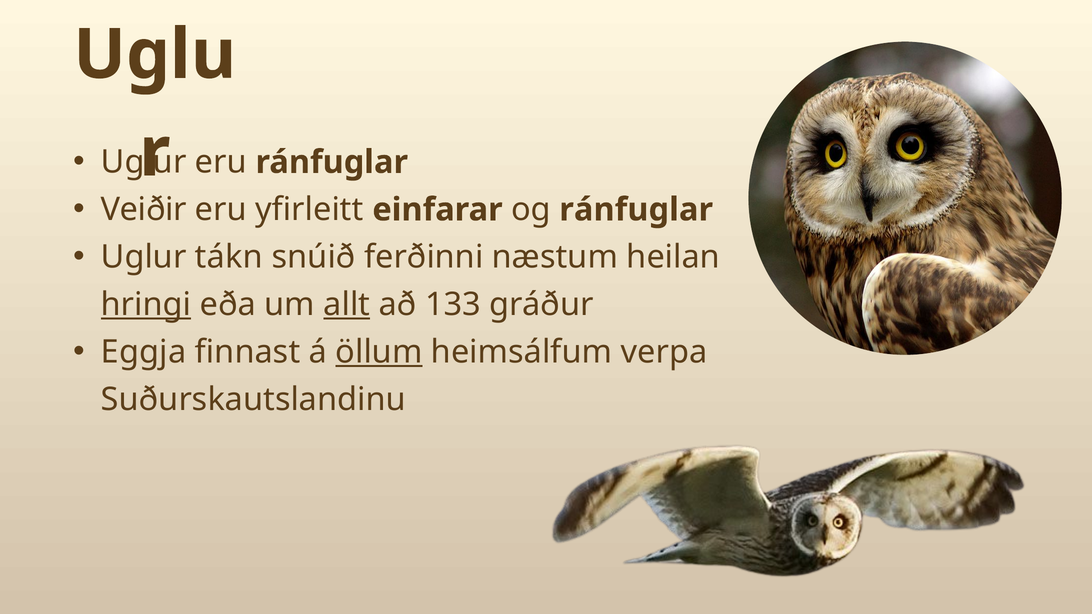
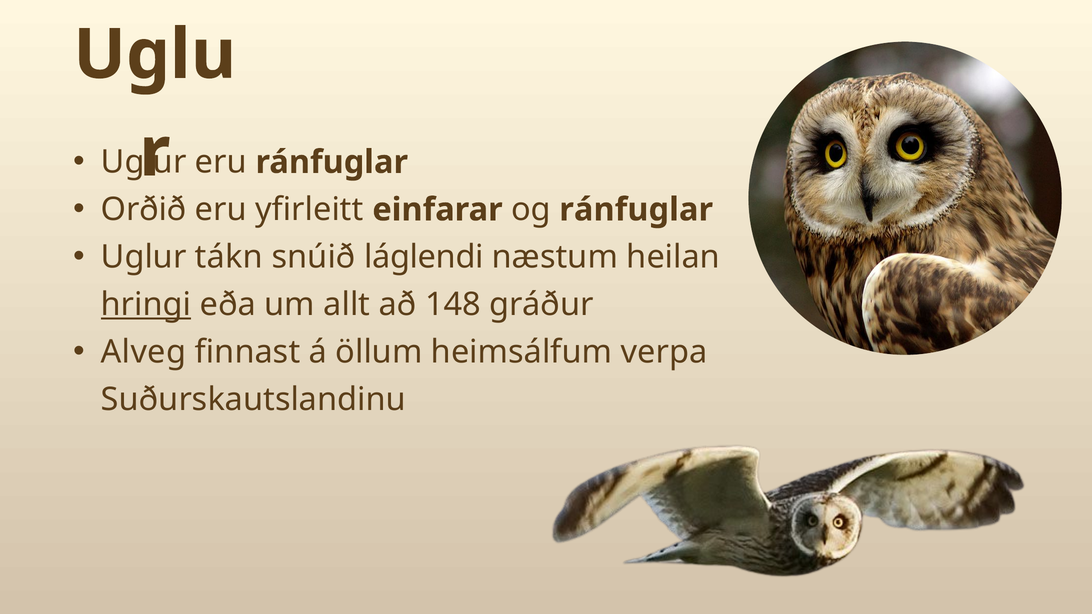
Veiðir: Veiðir -> Orðið (144, 210)
ferðinni: ferðinni -> láglendi (424, 257)
allt underline: present -> none (347, 305)
133: 133 -> 148 (453, 305)
Eggja: Eggja -> Alveg (143, 352)
öllum underline: present -> none (379, 352)
